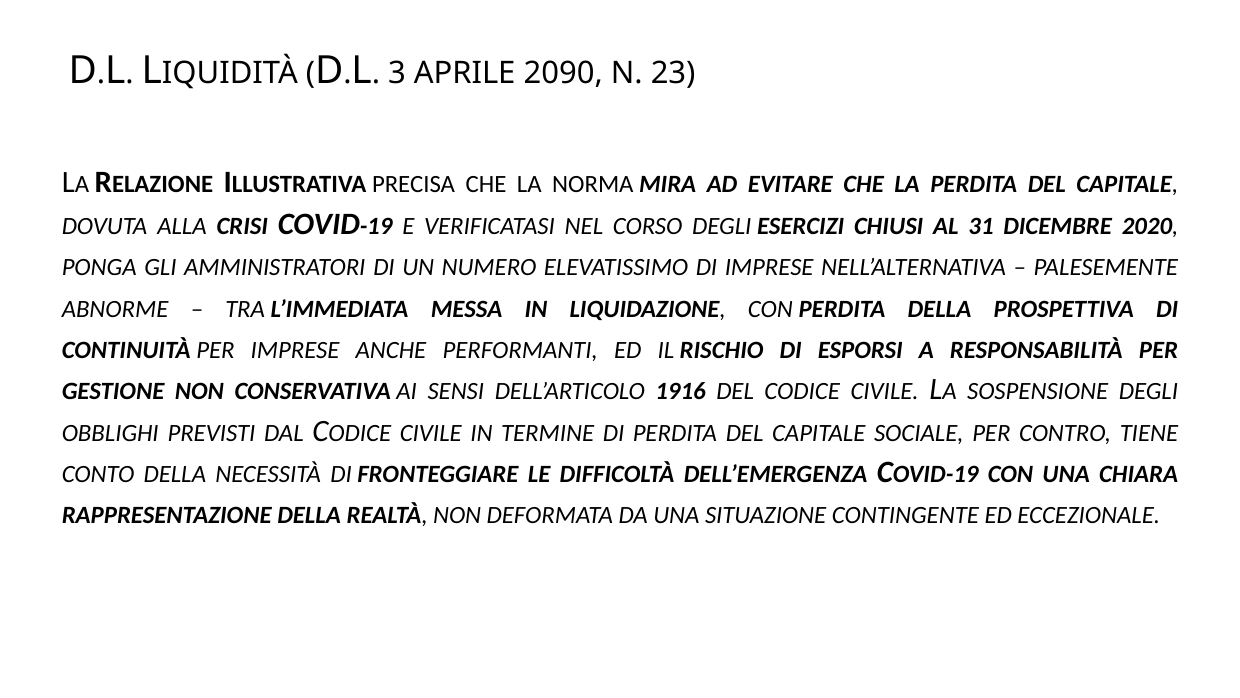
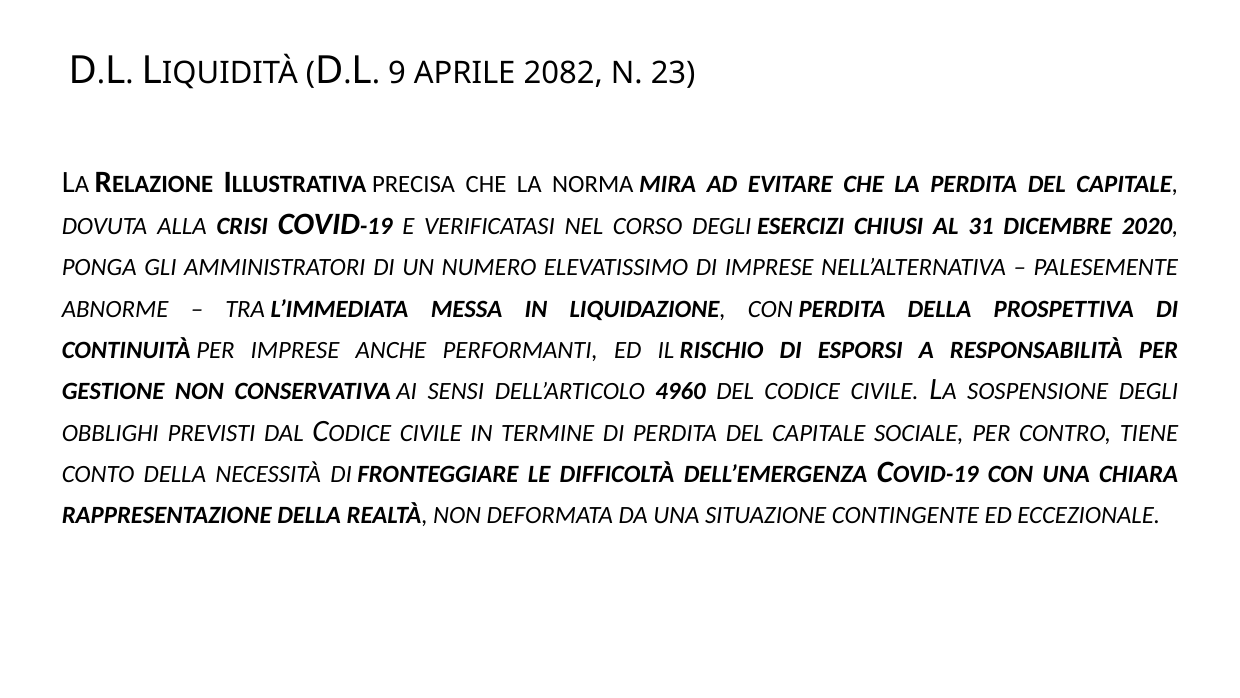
3: 3 -> 9 (397, 73)
2090: 2090 -> 2082 (563, 73)
1916: 1916 -> 4960 (681, 391)
